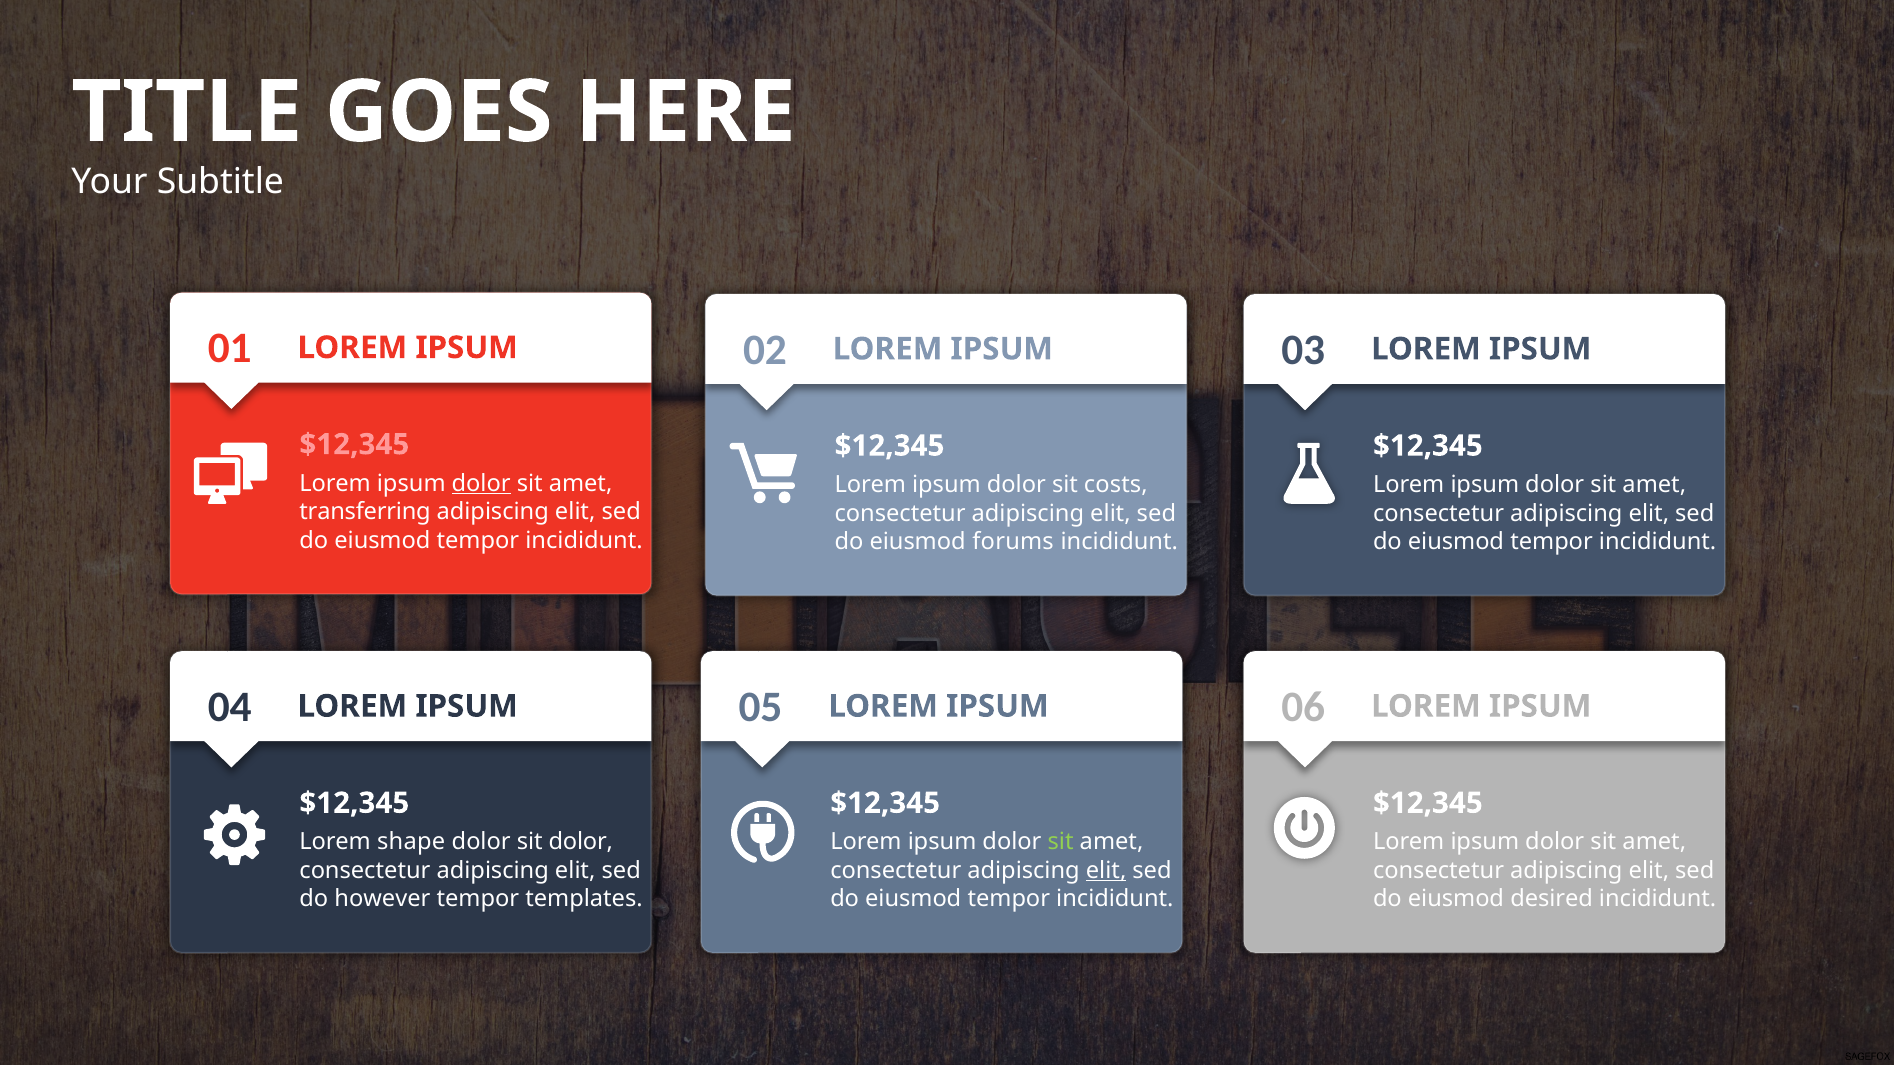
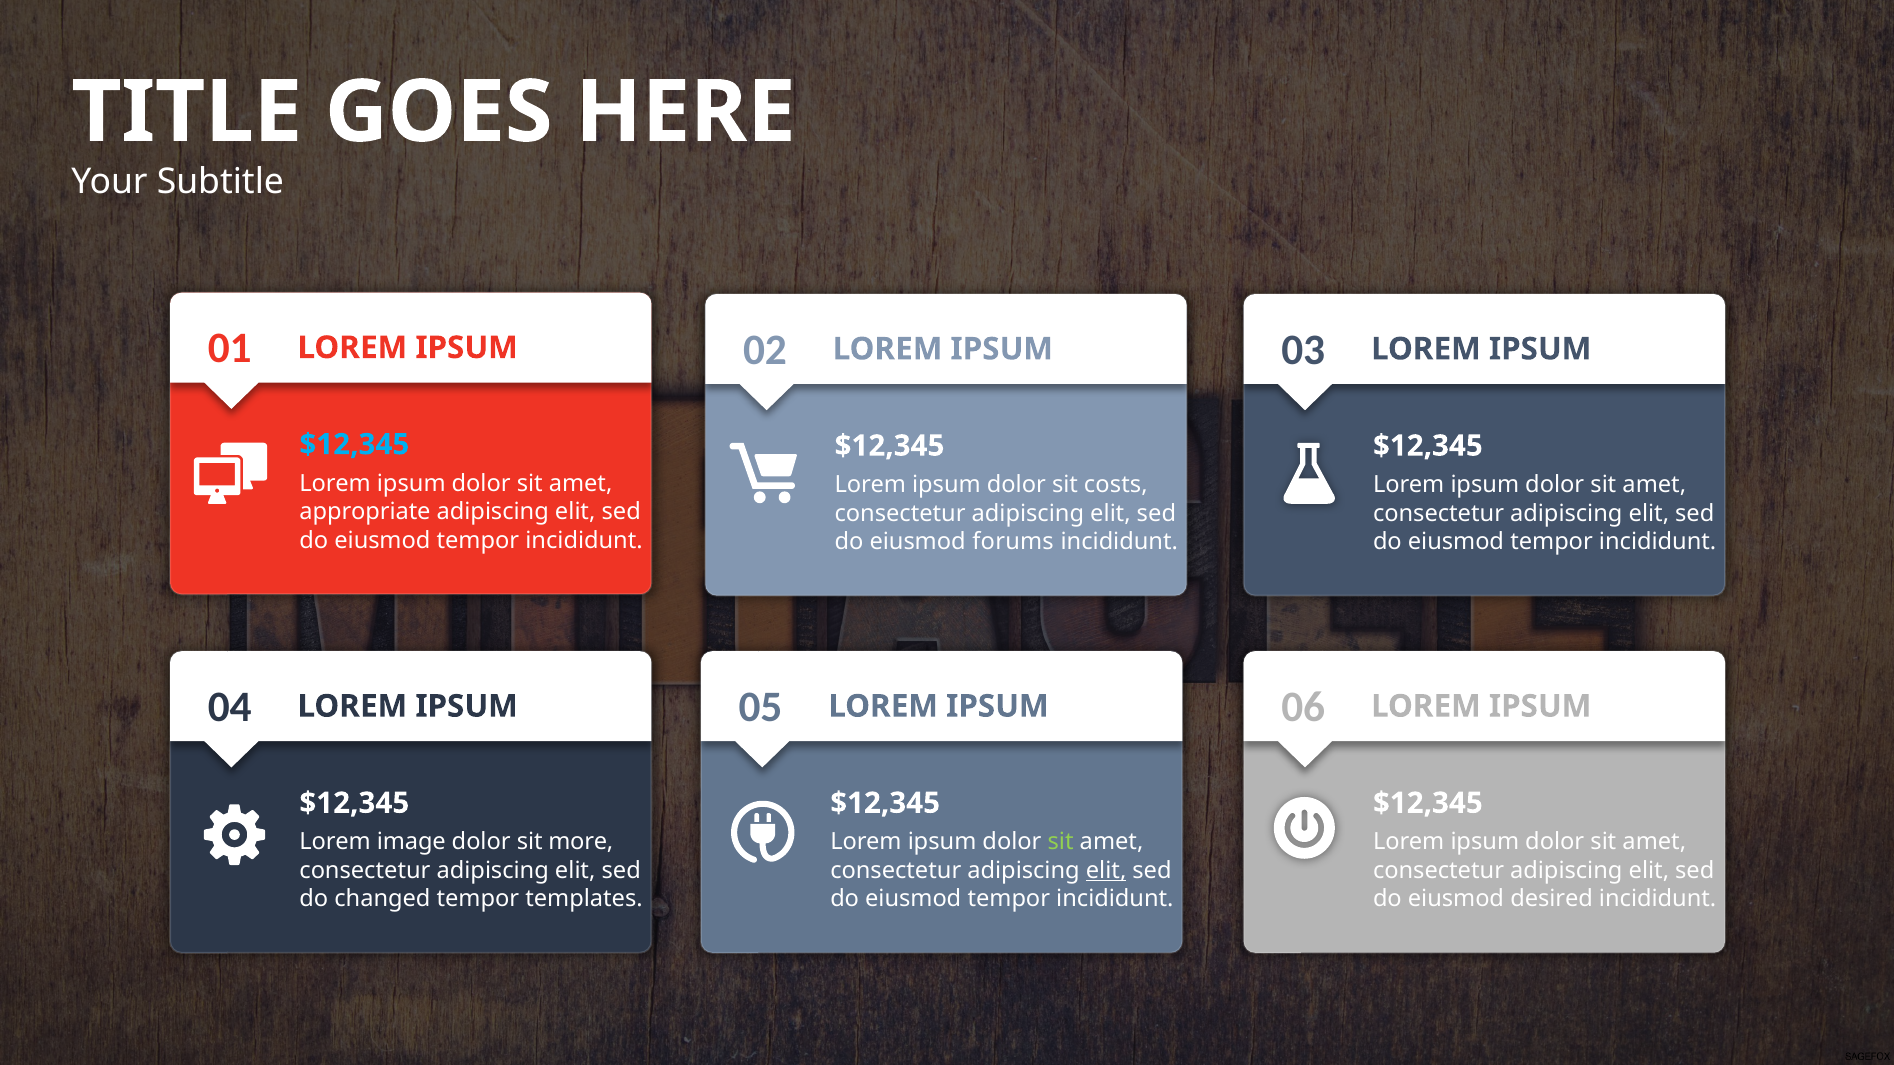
$12,345 colour: pink -> light blue (354, 445)
dolor underline: present -> none (481, 484)
transferring: transferring -> appropriate (365, 512)
shape: shape -> image (411, 842)
sit dolor: dolor -> more (581, 842)
however: however -> changed (382, 899)
